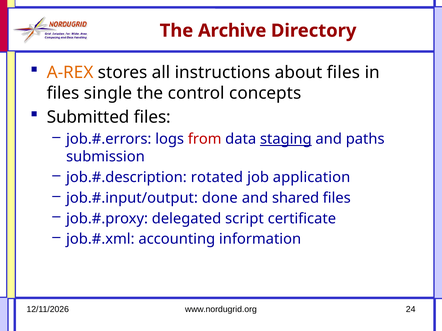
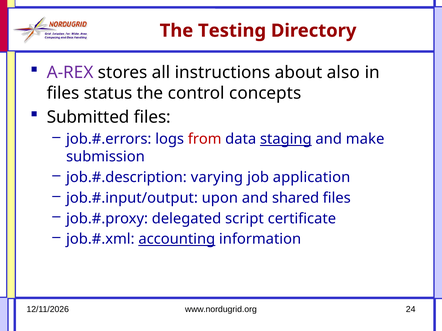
Archive: Archive -> Testing (232, 31)
A-REX colour: orange -> purple (70, 73)
about files: files -> also (343, 73)
single: single -> status (108, 93)
paths: paths -> make (365, 139)
rotated: rotated -> varying (217, 178)
done: done -> upon (220, 198)
accounting underline: none -> present (177, 239)
